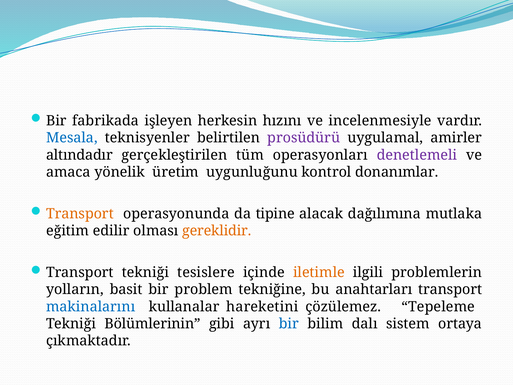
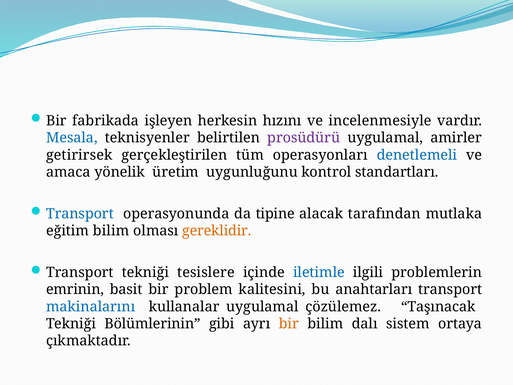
altındadır: altındadır -> getirirsek (79, 155)
denetlemeli colour: purple -> blue (417, 155)
donanımlar: donanımlar -> standartları (397, 172)
Transport colour: orange -> blue (80, 214)
dağılımına: dağılımına -> tarafından (384, 214)
eğitim edilir: edilir -> bilim (111, 231)
iletimle colour: orange -> blue (319, 272)
yolların: yolların -> emrinin (75, 289)
tekniğine: tekniğine -> kalitesini (272, 289)
kullanalar hareketini: hareketini -> uygulamal (262, 307)
Tepeleme: Tepeleme -> Taşınacak (438, 307)
bir colour: blue -> orange (289, 324)
